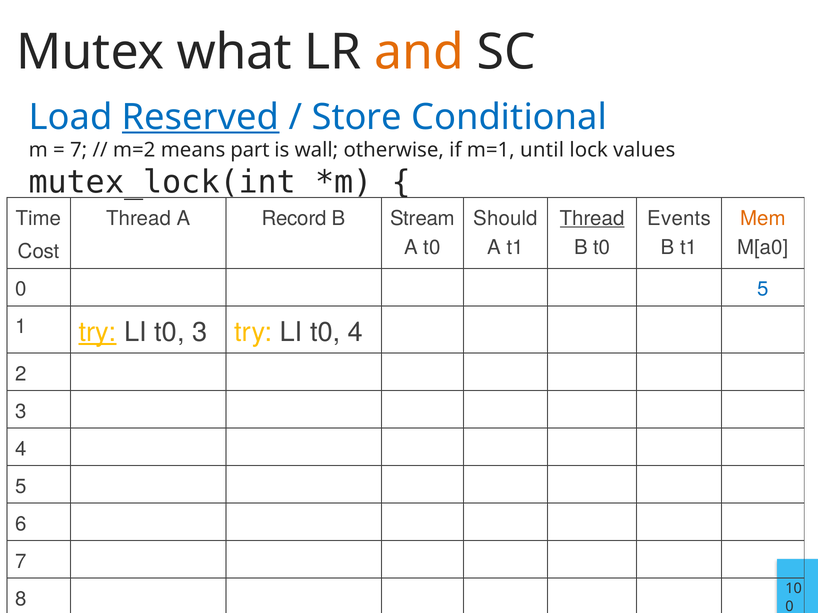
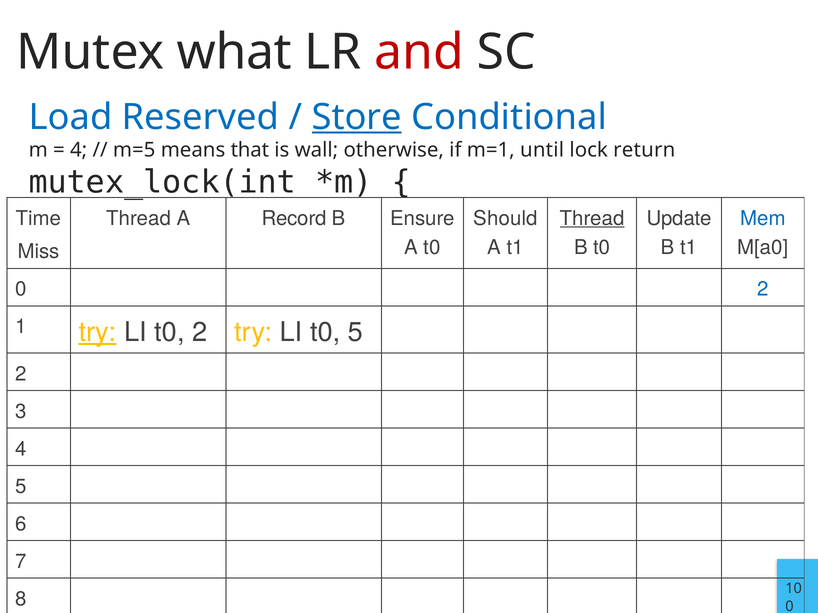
and colour: orange -> red (419, 52)
Reserved underline: present -> none (201, 117)
Store underline: none -> present (357, 117)
7: 7 -> 4 (79, 150)
m=2: m=2 -> m=5 (134, 150)
part: part -> that (250, 150)
values: values -> return (644, 150)
Stream: Stream -> Ensure (422, 218)
Events: Events -> Update (679, 218)
Mem colour: orange -> blue (763, 218)
Cost: Cost -> Miss (39, 252)
0 5: 5 -> 2 (763, 289)
t0 3: 3 -> 2 (200, 333)
t0 4: 4 -> 5 (355, 333)
